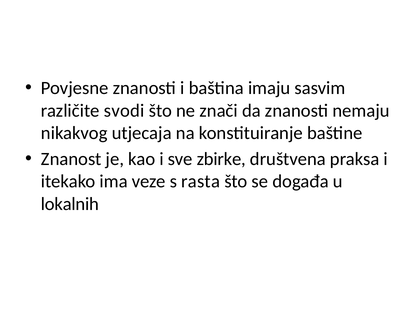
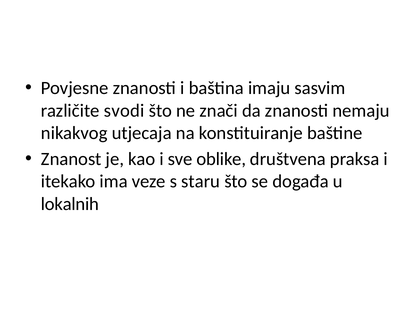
zbirke: zbirke -> oblike (221, 159)
rasta: rasta -> staru (201, 181)
